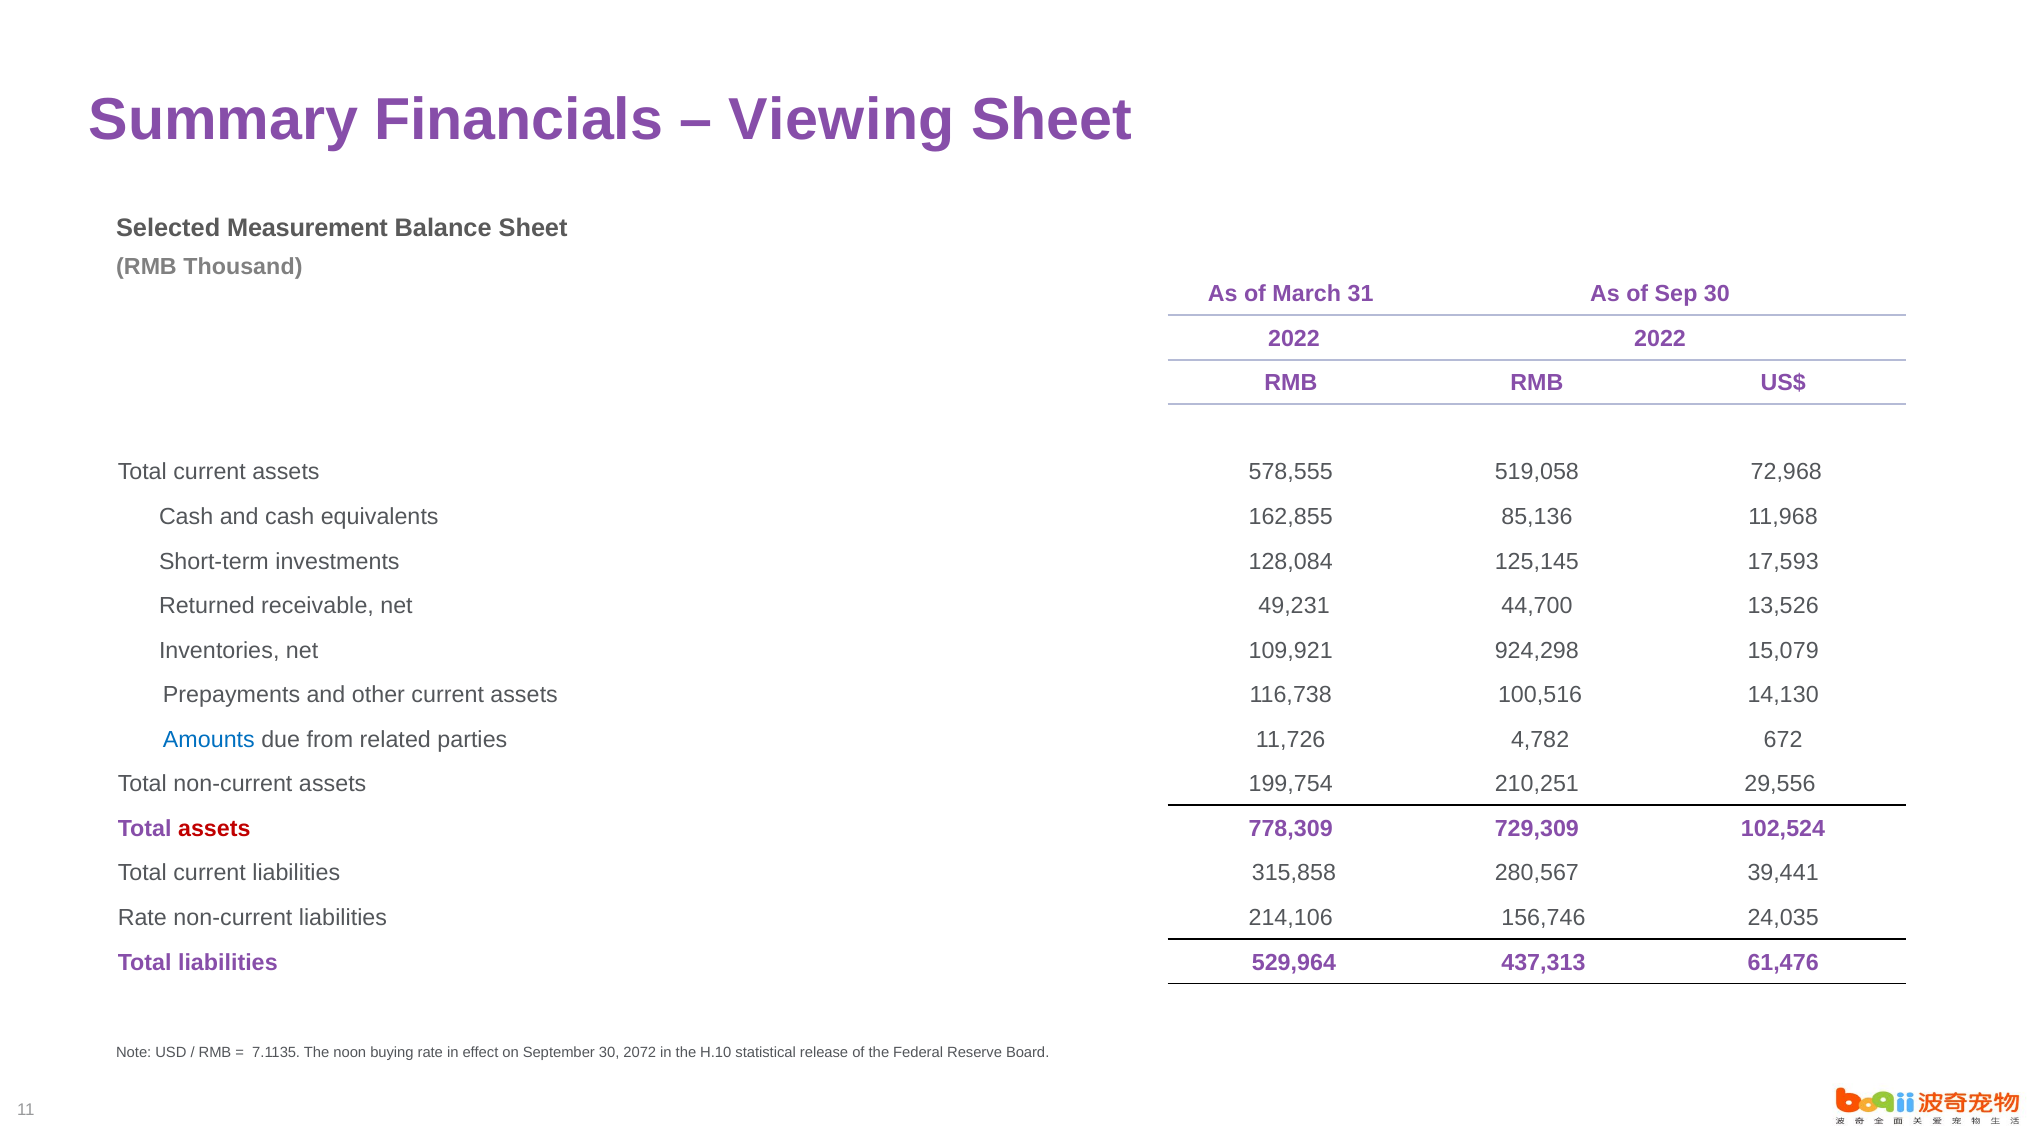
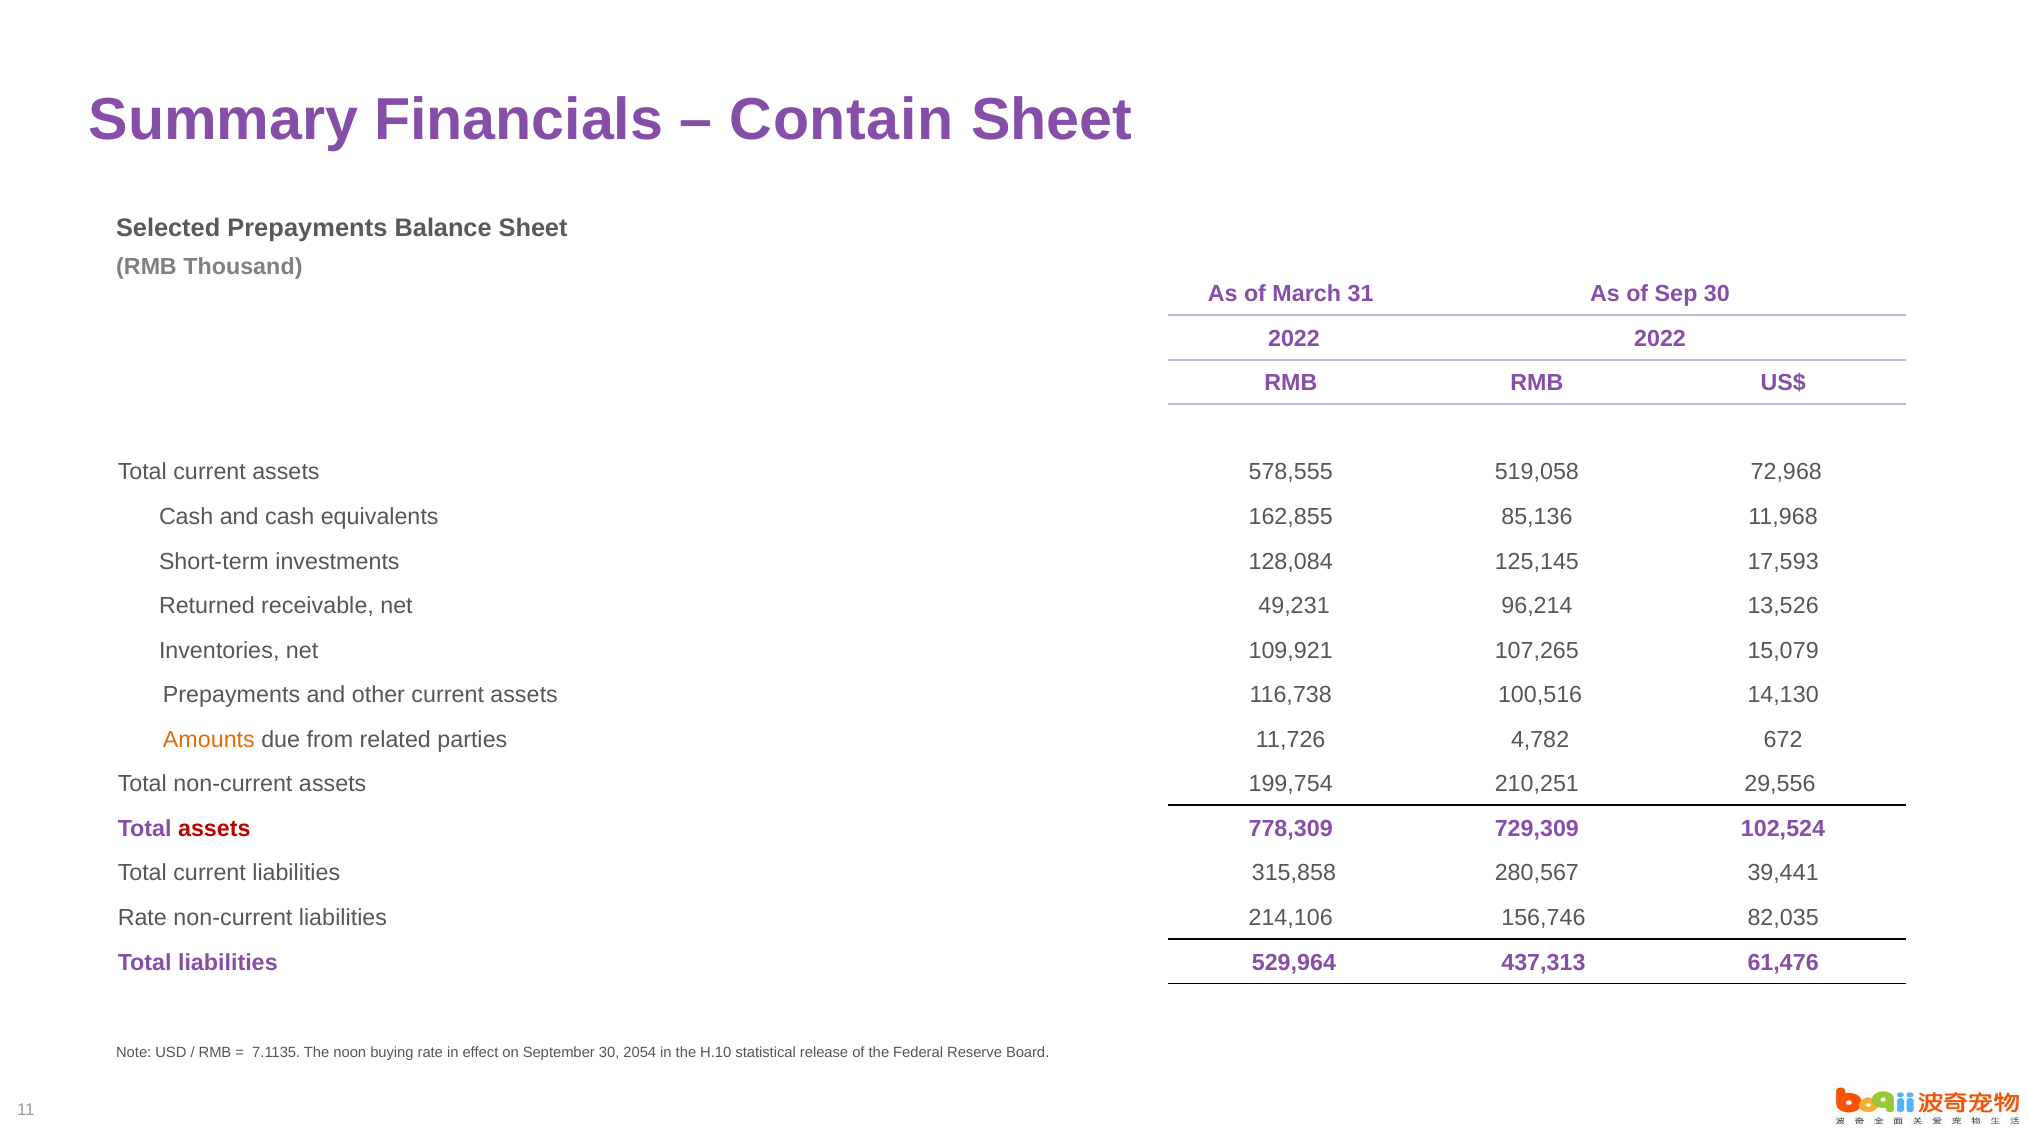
Viewing: Viewing -> Contain (842, 120)
Selected Measurement: Measurement -> Prepayments (307, 228)
44,700: 44,700 -> 96,214 (1537, 606)
924,298: 924,298 -> 107,265 (1537, 651)
Amounts colour: blue -> orange (209, 740)
24,035: 24,035 -> 82,035 (1783, 918)
2072: 2072 -> 2054 (640, 1053)
